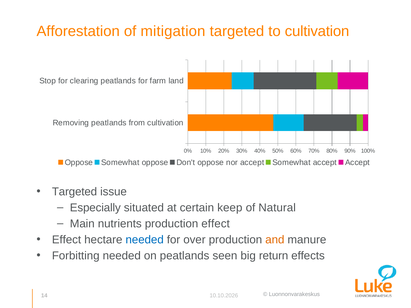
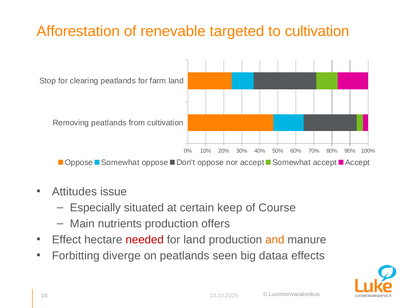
mitigation: mitigation -> renevable (173, 31)
Targeted: Targeted -> Attitudes (74, 192)
Natural: Natural -> Course (277, 208)
production effect: effect -> offers (216, 224)
needed colour: blue -> red (145, 240)
for over: over -> land (194, 240)
Forbitting needed: needed -> diverge (122, 256)
return: return -> dataa (273, 256)
